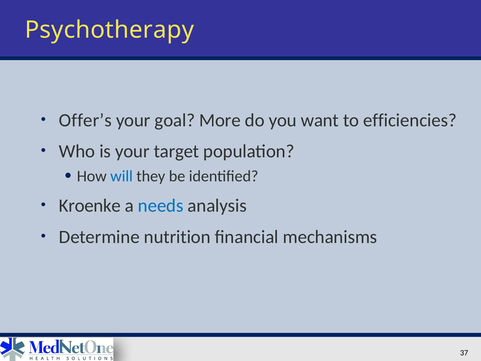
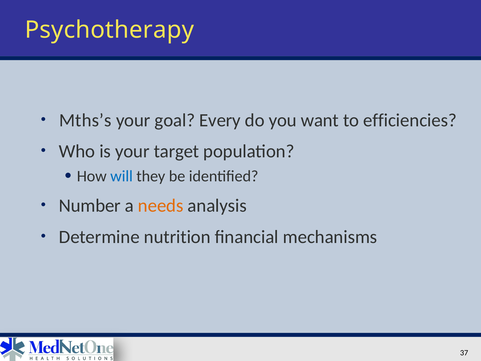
Offer’s: Offer’s -> Mths’s (85, 120)
More: More -> Every (220, 120)
Kroenke: Kroenke -> Number (90, 206)
needs colour: blue -> orange (161, 206)
